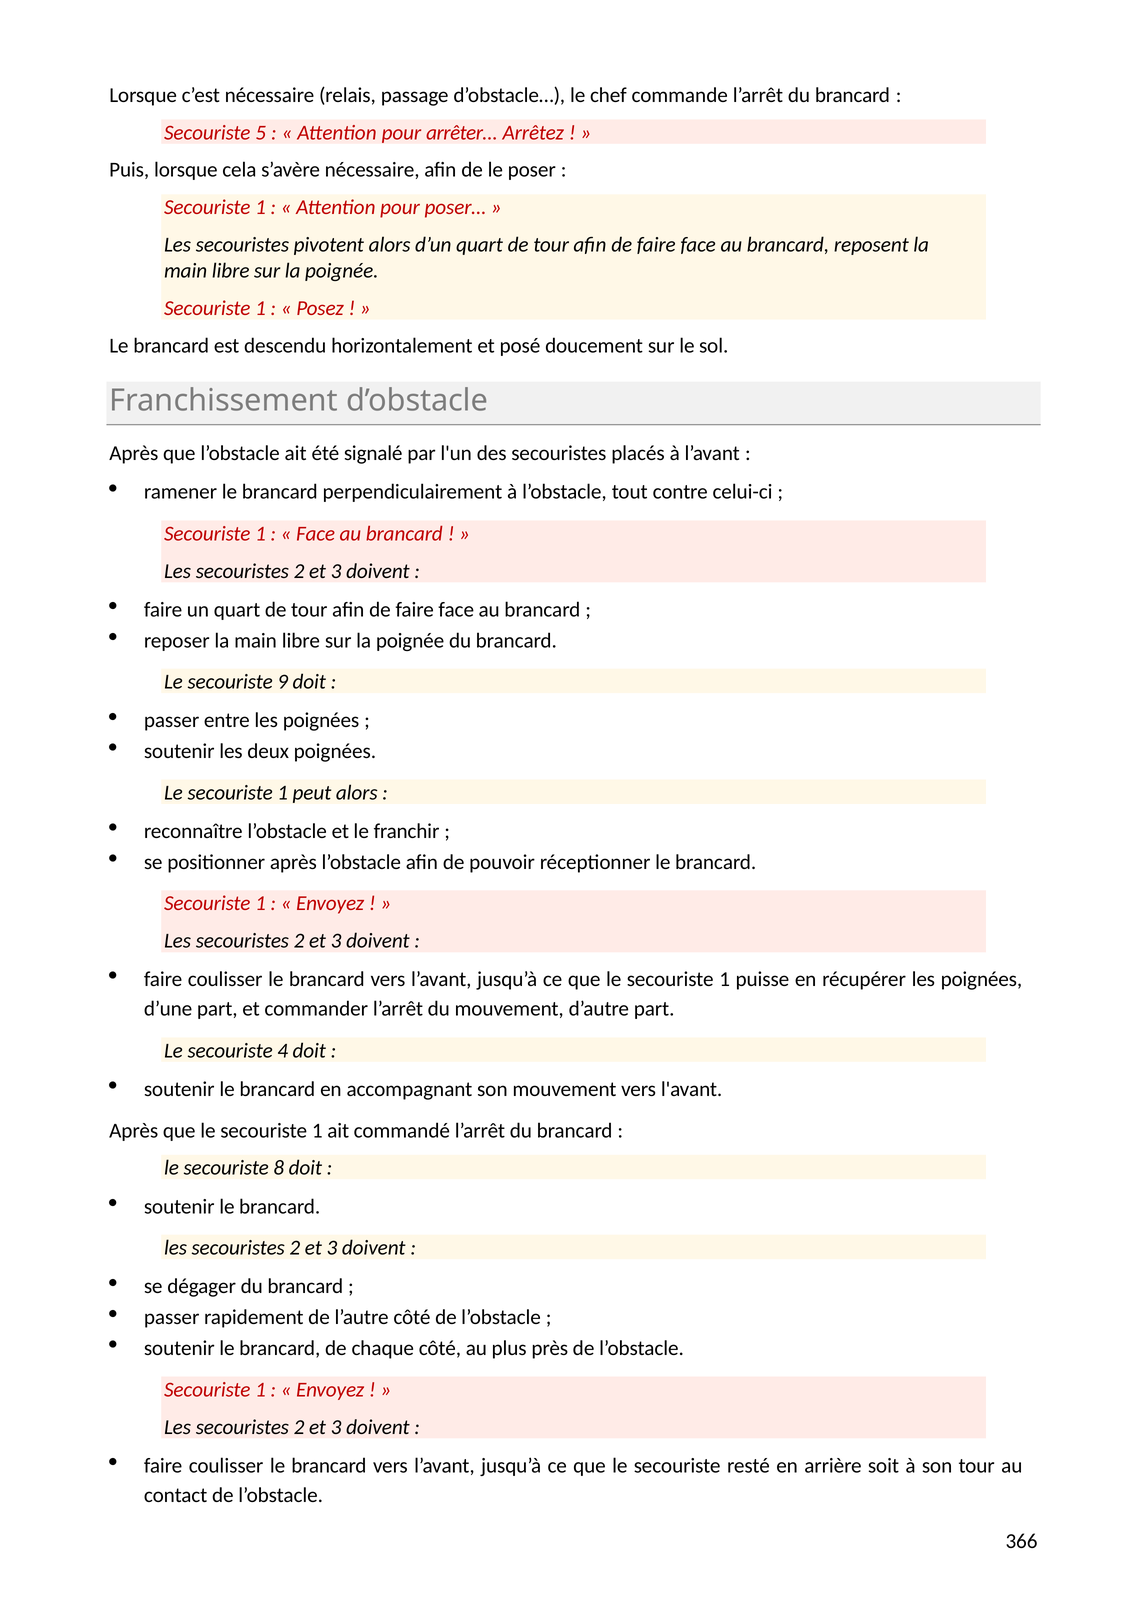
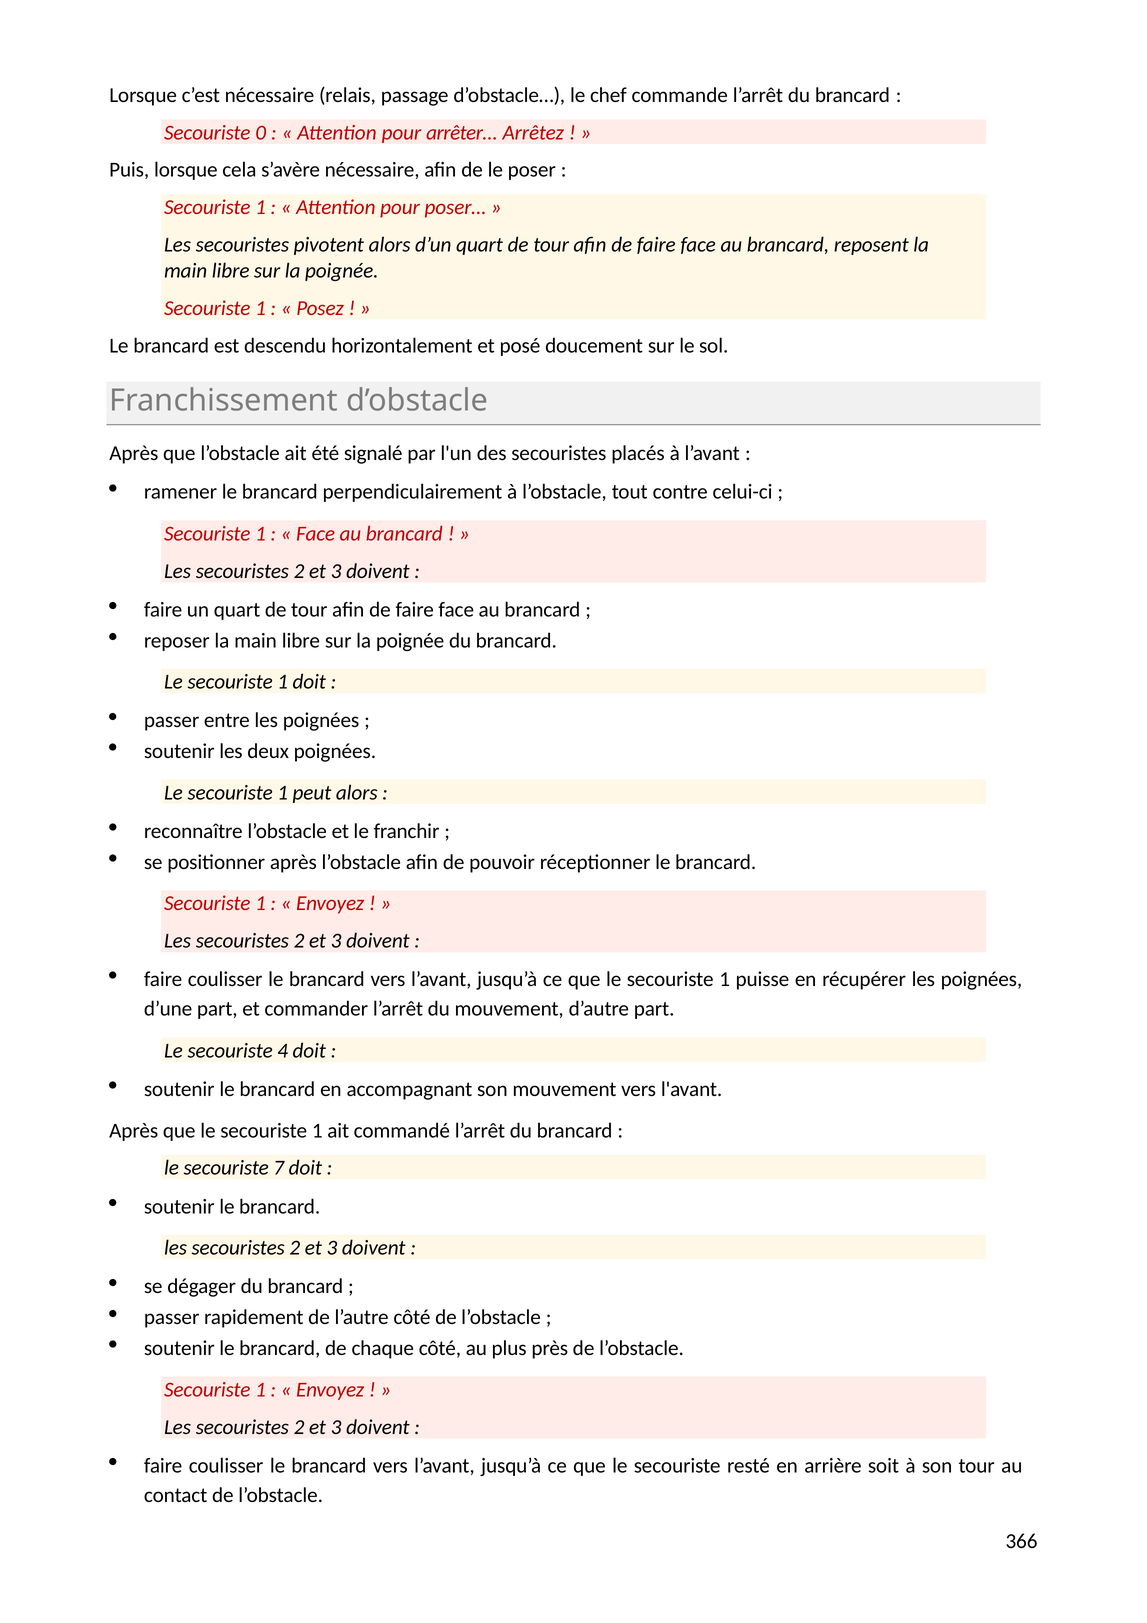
5: 5 -> 0 (261, 133)
9: 9 -> 1 (283, 682)
8: 8 -> 7 (279, 1168)
